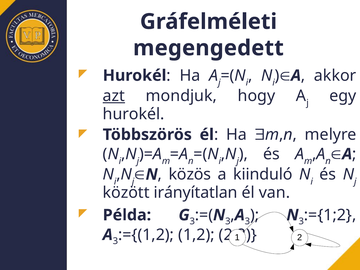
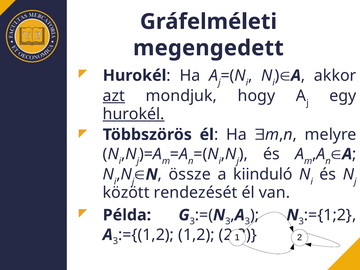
hurokél underline: none -> present (134, 114)
közös: közös -> össze (190, 174)
irányítatlan: irányítatlan -> rendezését (196, 193)
